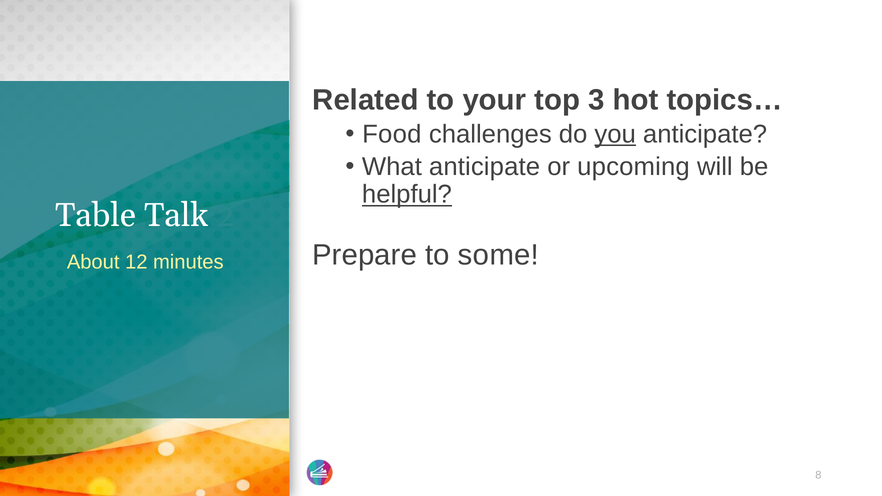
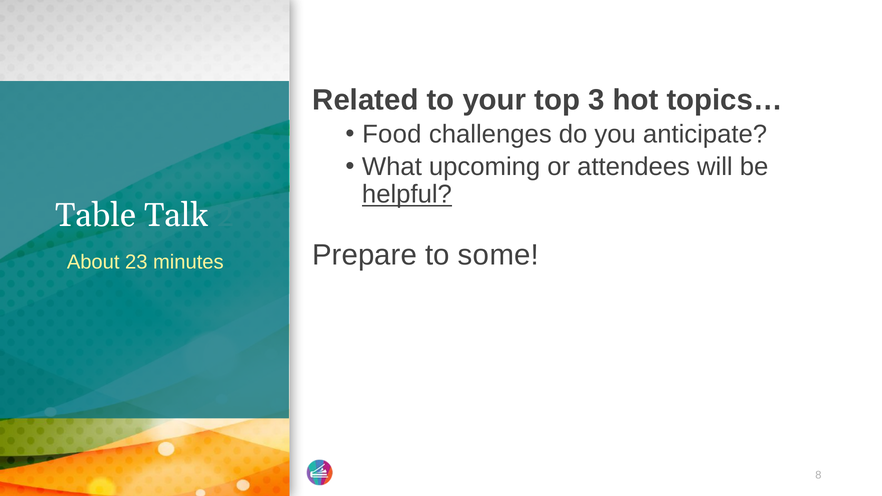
you underline: present -> none (615, 134)
What anticipate: anticipate -> upcoming (485, 167)
upcoming: upcoming -> attendees (634, 167)
12: 12 -> 23 (136, 262)
